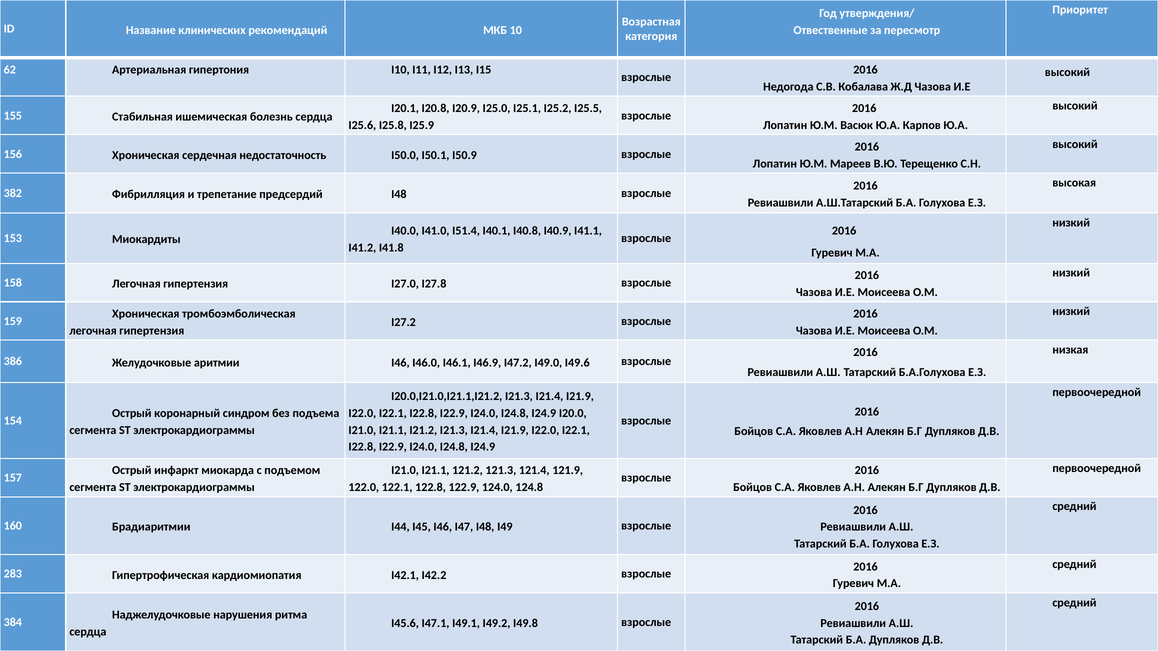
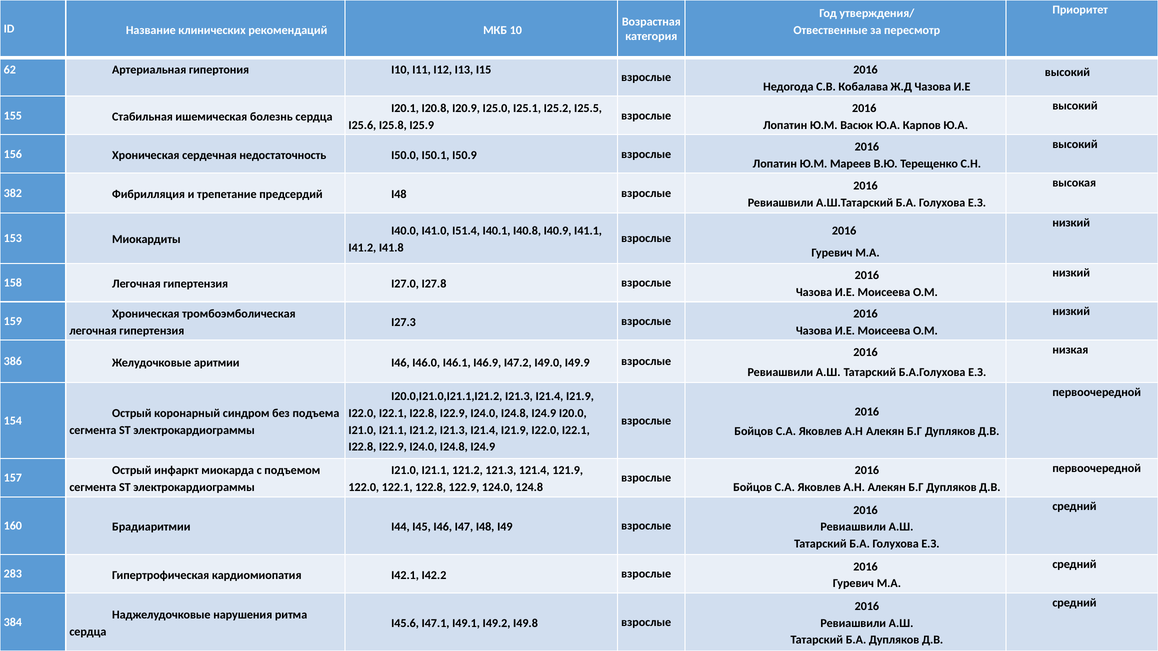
I27.2: I27.2 -> I27.3 (404, 322)
I49.6: I49.6 -> I49.9 (577, 363)
